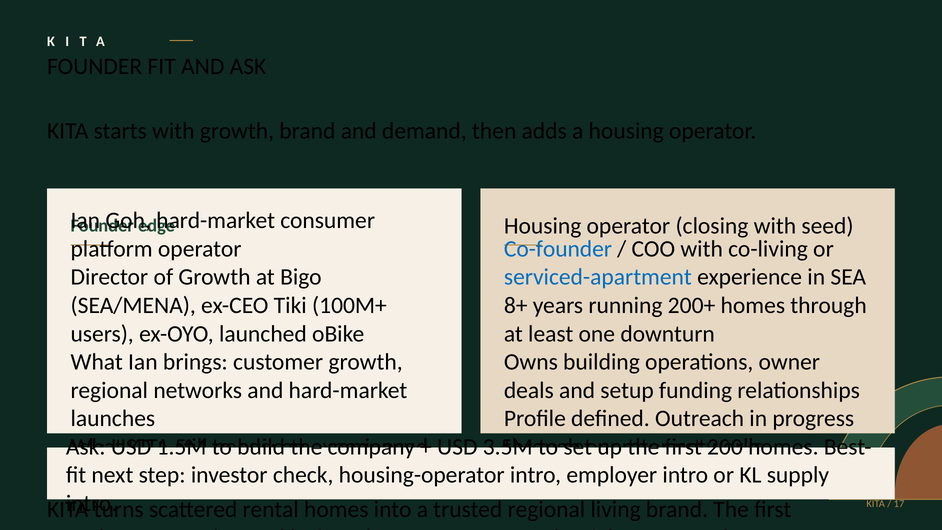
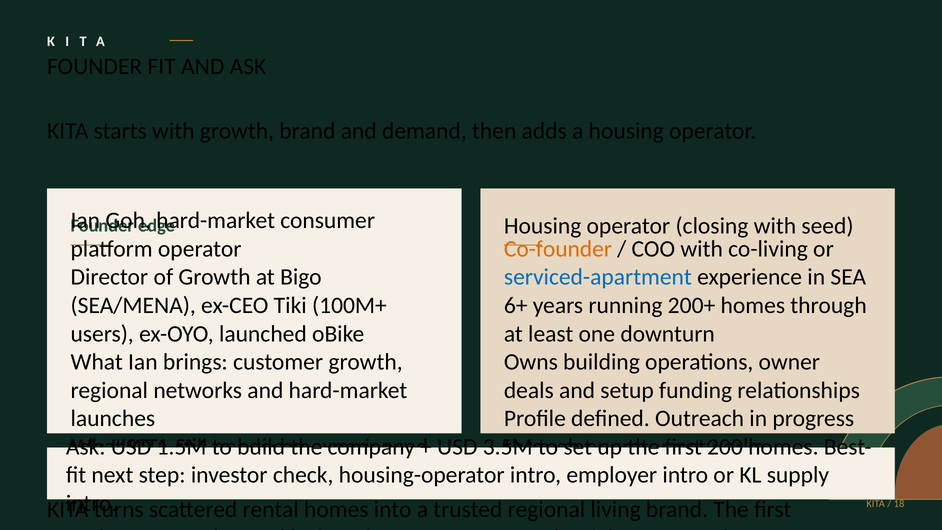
Co-founder colour: blue -> orange (558, 249)
8+: 8+ -> 6+ (516, 305)
17: 17 -> 18 (899, 504)
